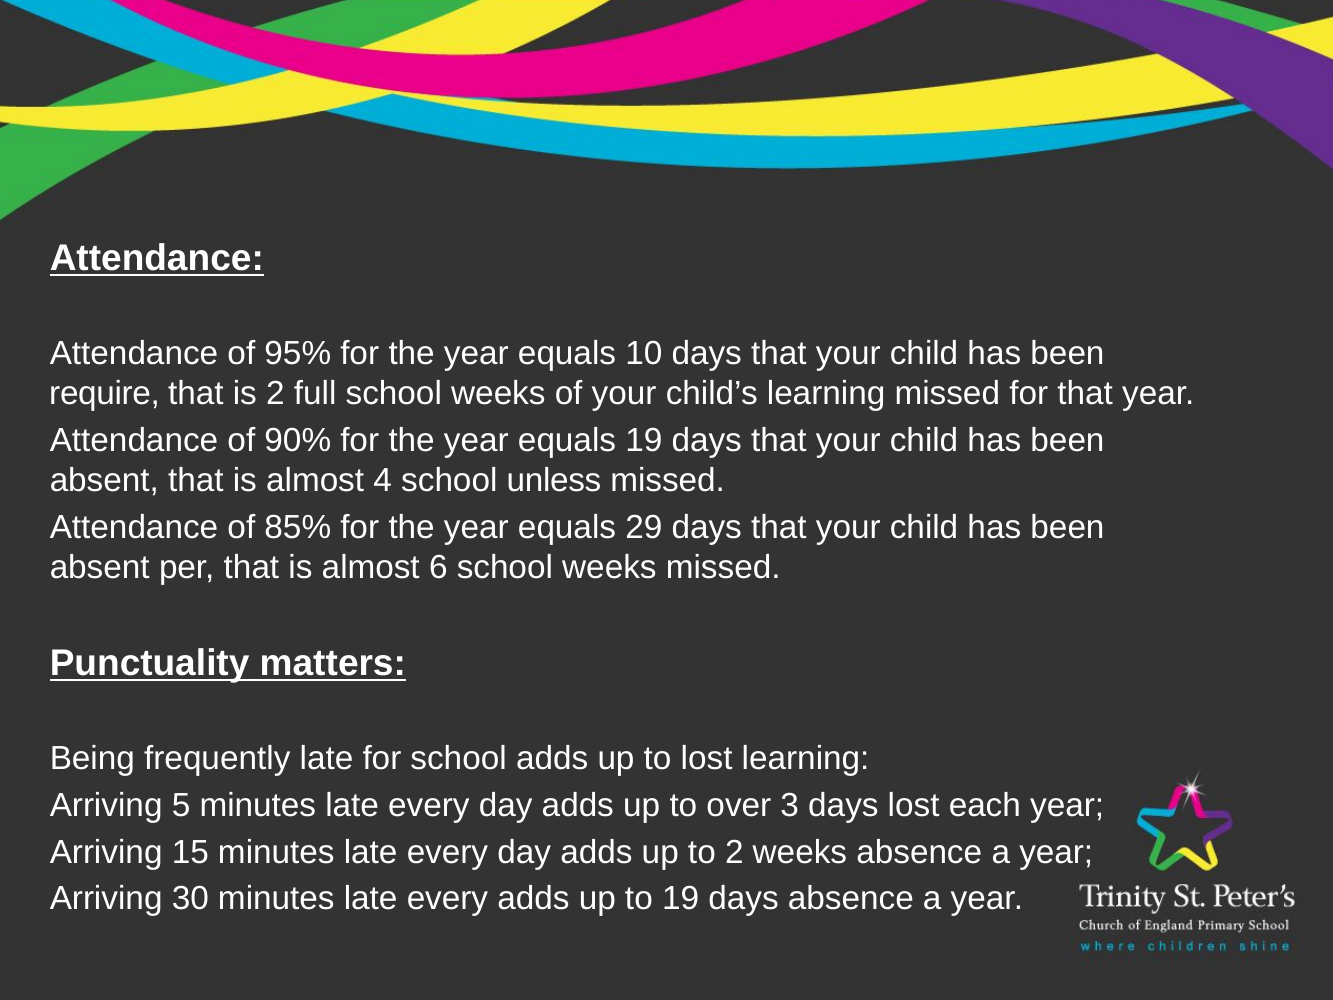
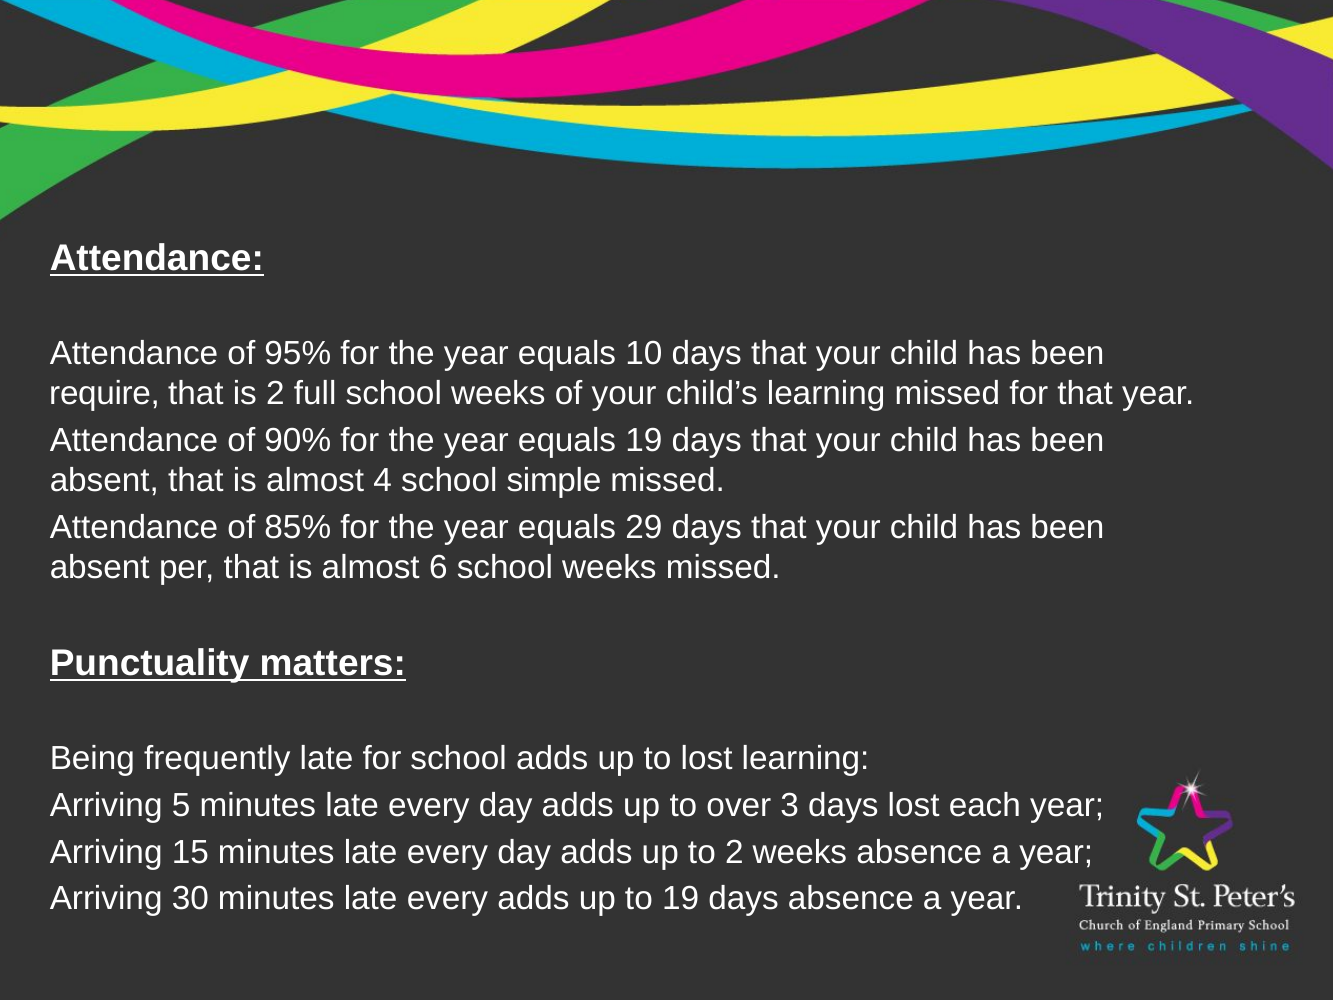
unless: unless -> simple (554, 480)
